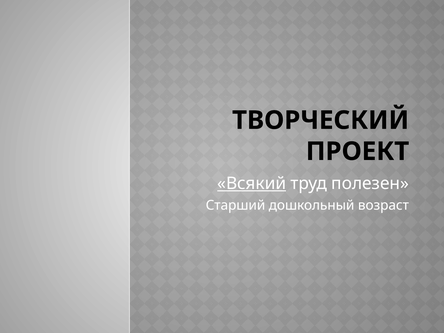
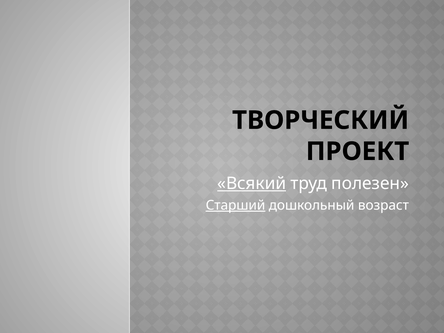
Старший underline: none -> present (235, 205)
